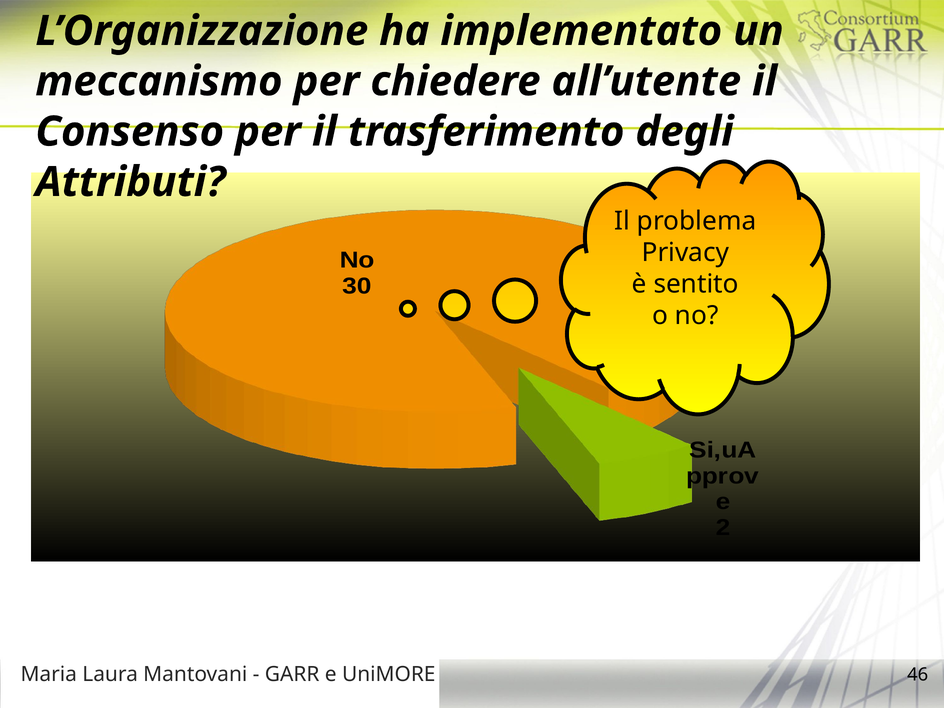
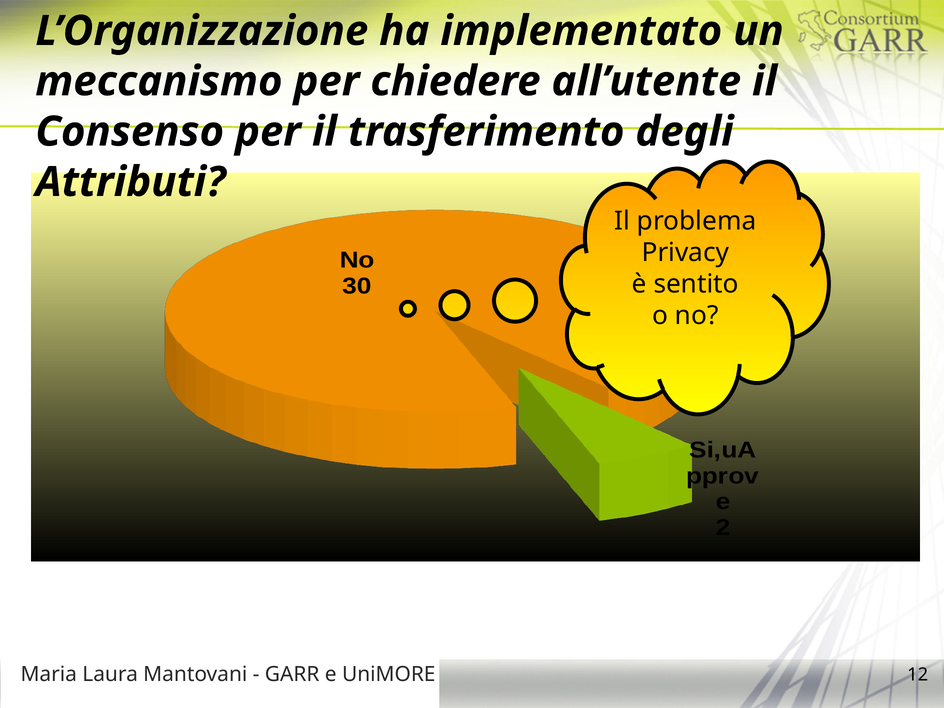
46: 46 -> 12 (918, 675)
